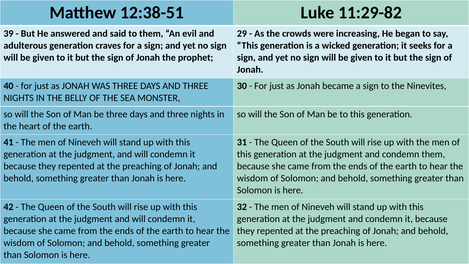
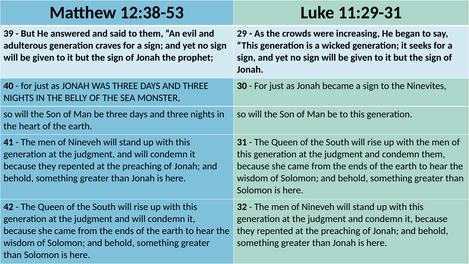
12:38-51: 12:38-51 -> 12:38-53 (152, 13)
11:29-82: 11:29-82 -> 11:29-31 (370, 13)
